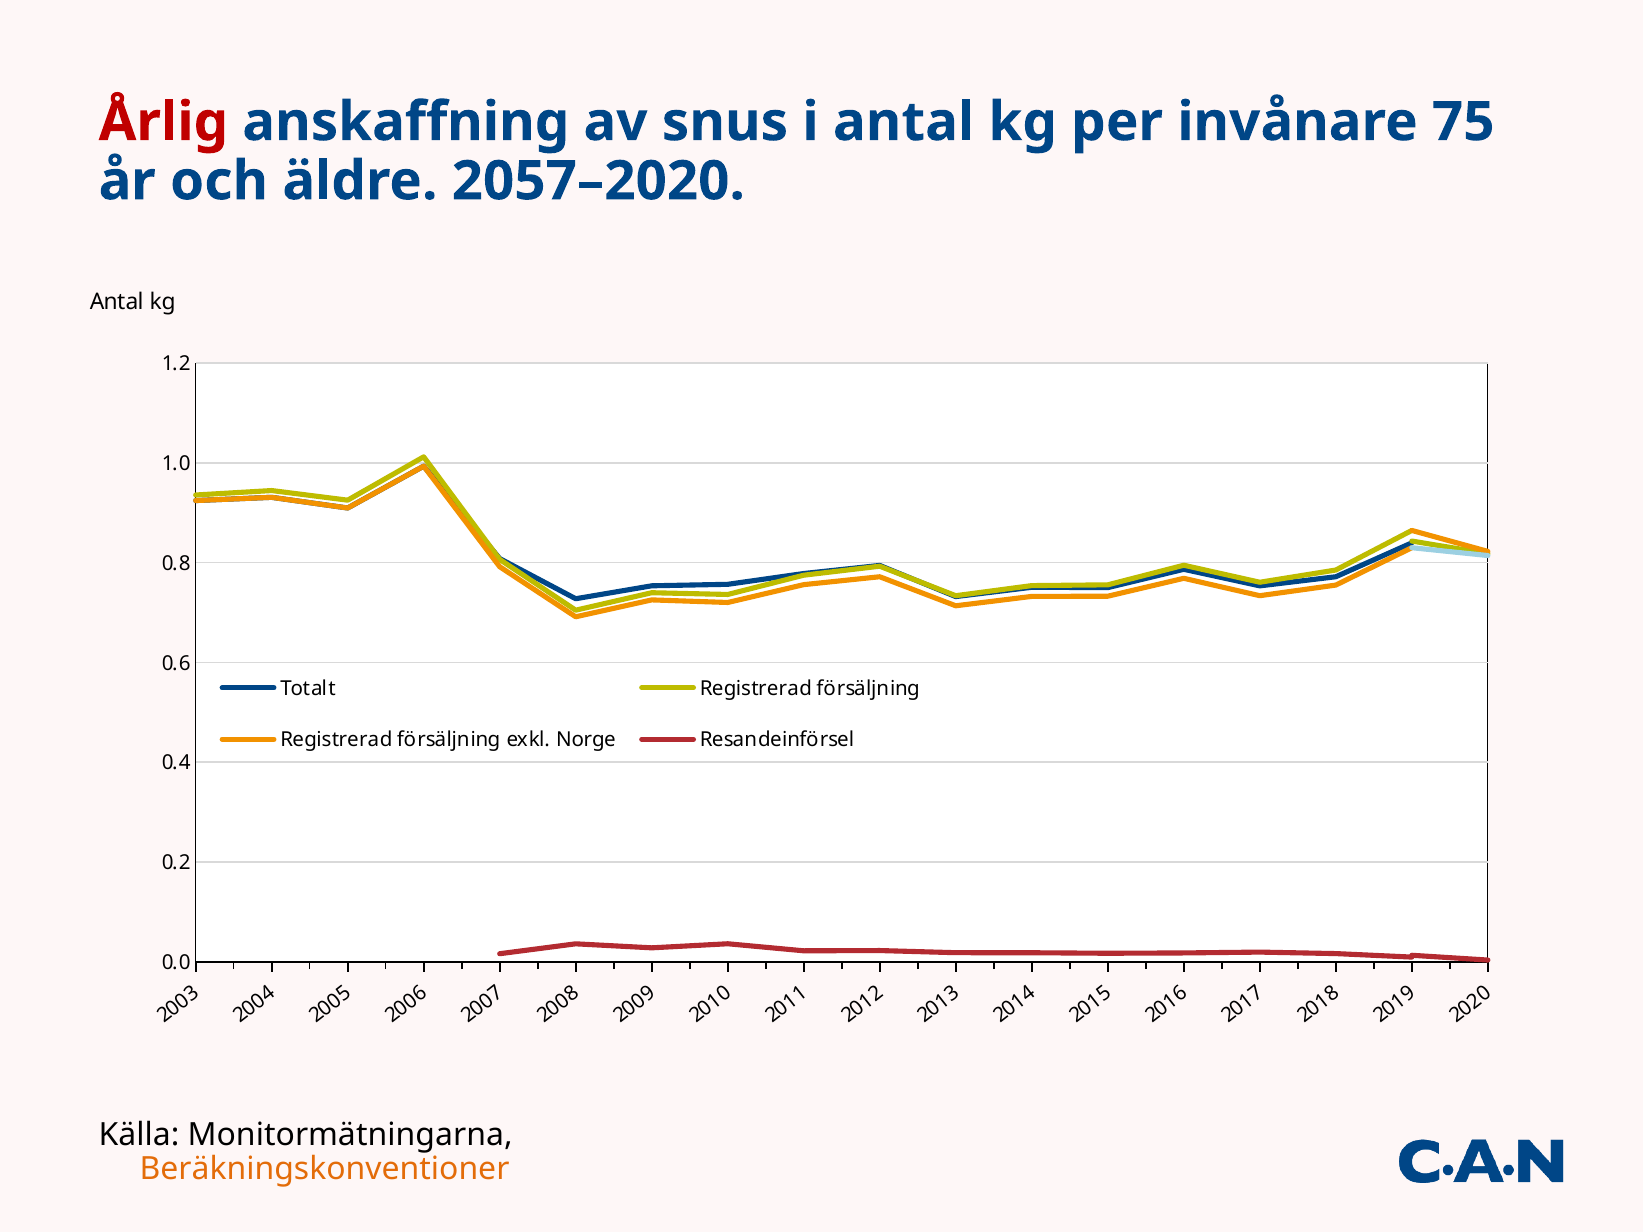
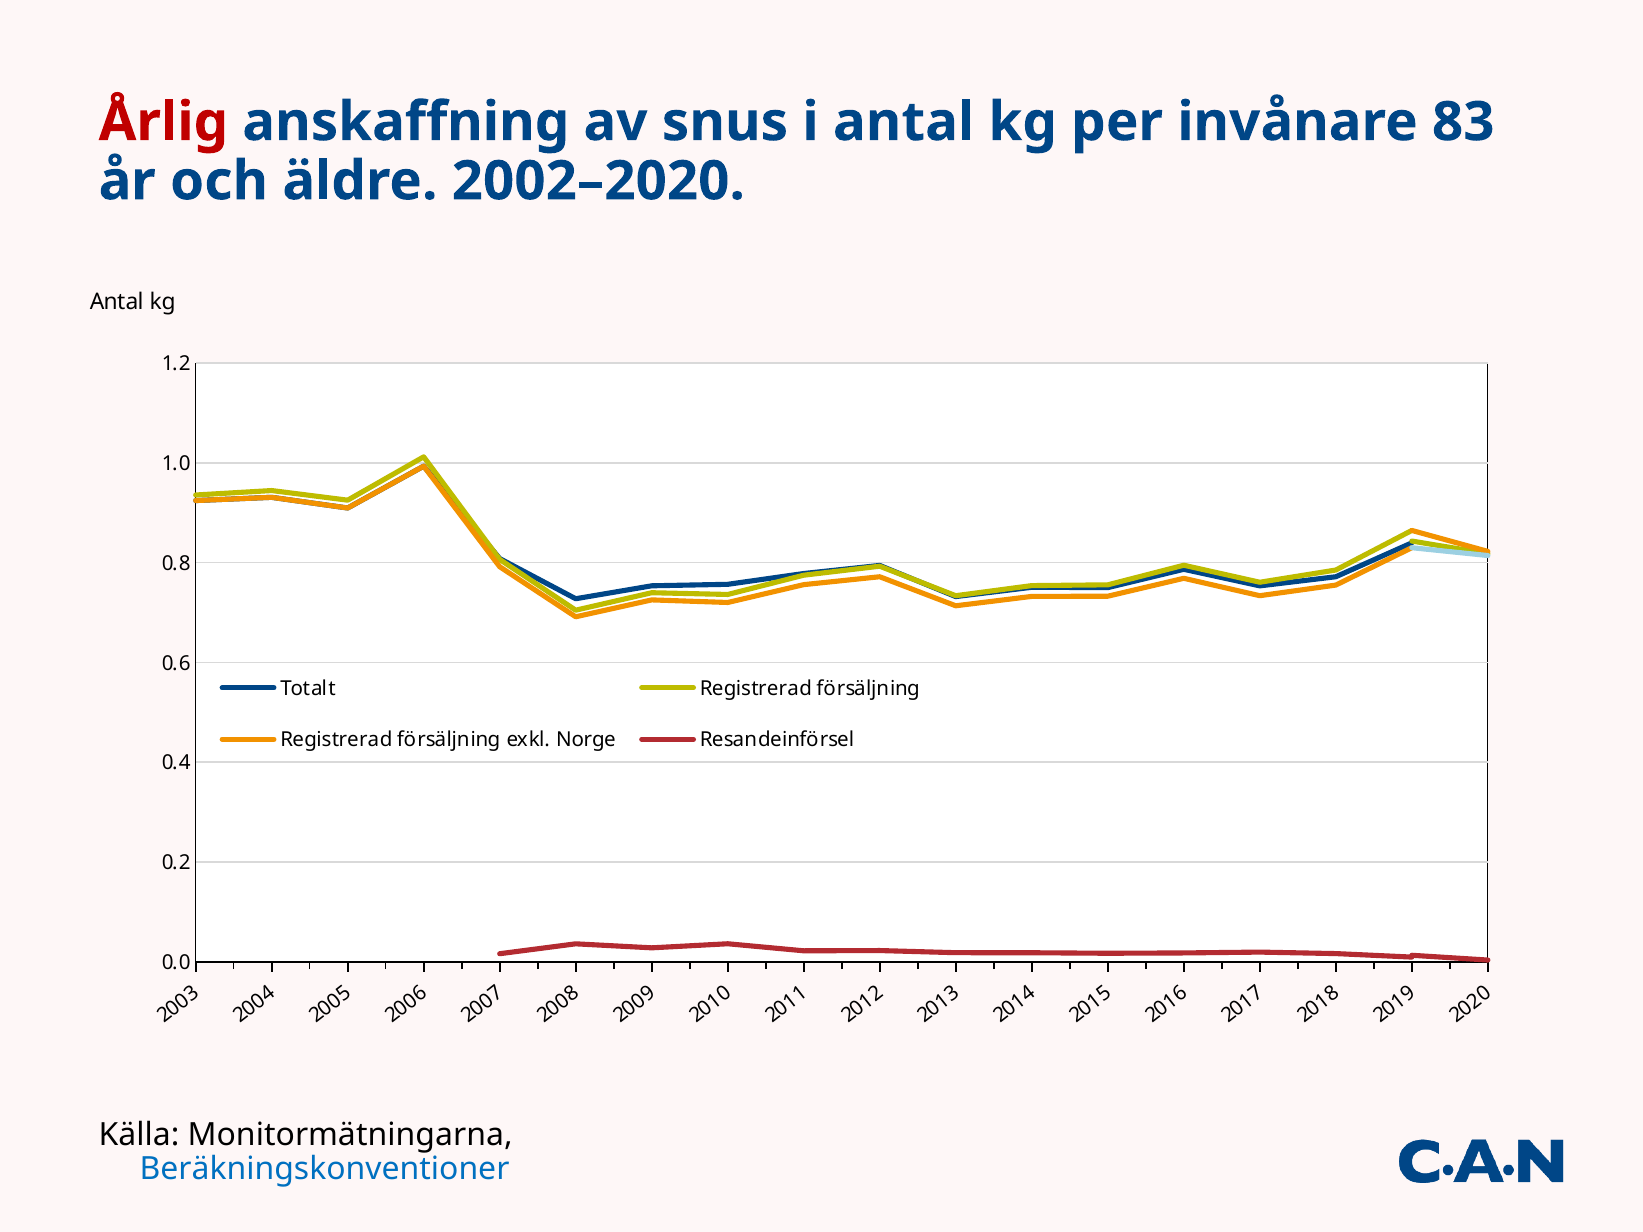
75: 75 -> 83 (1463, 122)
2057–2020: 2057–2020 -> 2002–2020 (598, 181)
Beräkningskonventioner colour: orange -> blue (325, 1169)
